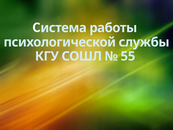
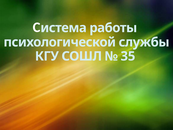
55: 55 -> 35 (128, 56)
